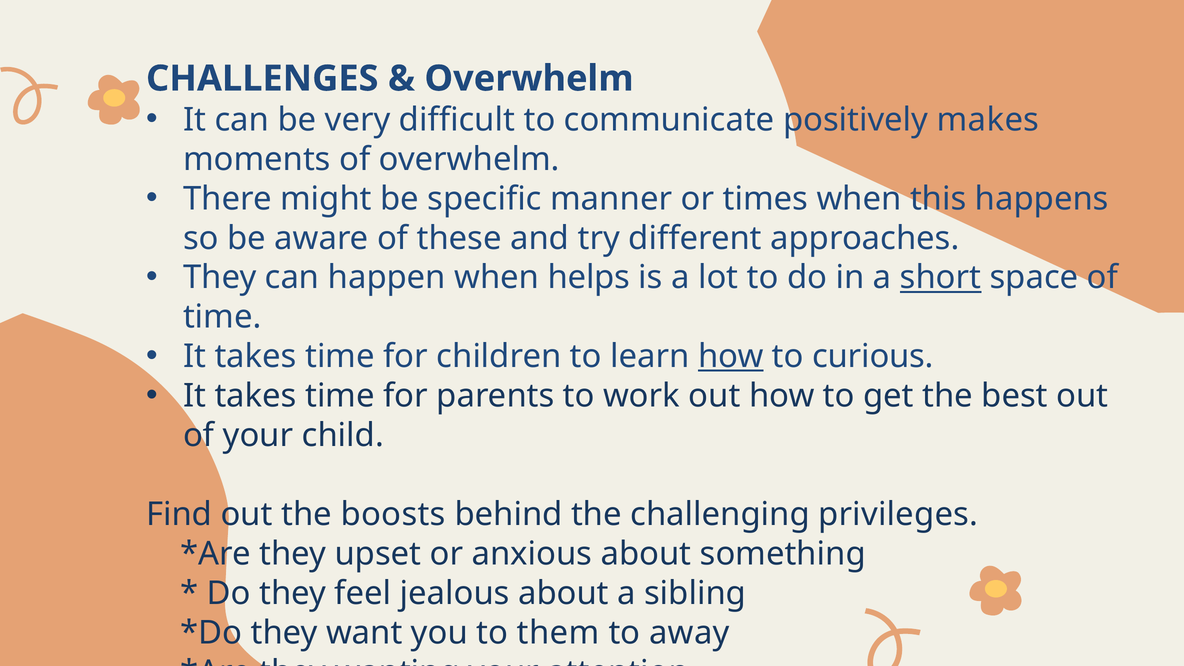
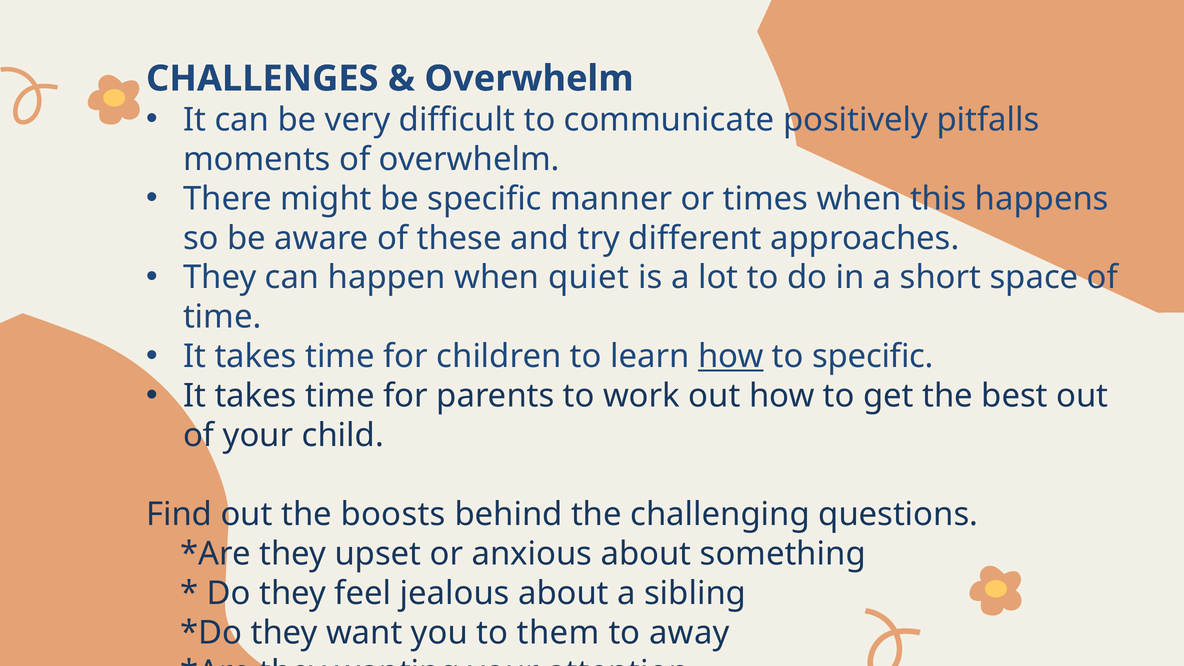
makes: makes -> pitfalls (988, 120)
helps: helps -> quiet (589, 278)
short underline: present -> none (941, 278)
to curious: curious -> specific (873, 357)
privileges: privileges -> questions (898, 514)
